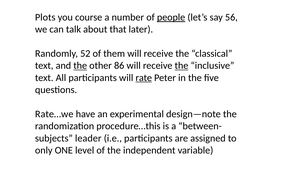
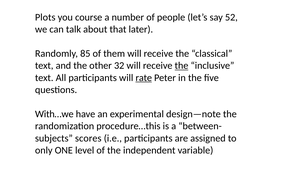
people underline: present -> none (171, 17)
56: 56 -> 52 (231, 17)
52: 52 -> 85 (85, 54)
the underline: present -> none (80, 66)
86: 86 -> 32 (119, 66)
Rate…we: Rate…we -> With…we (54, 114)
leader: leader -> scores (88, 138)
